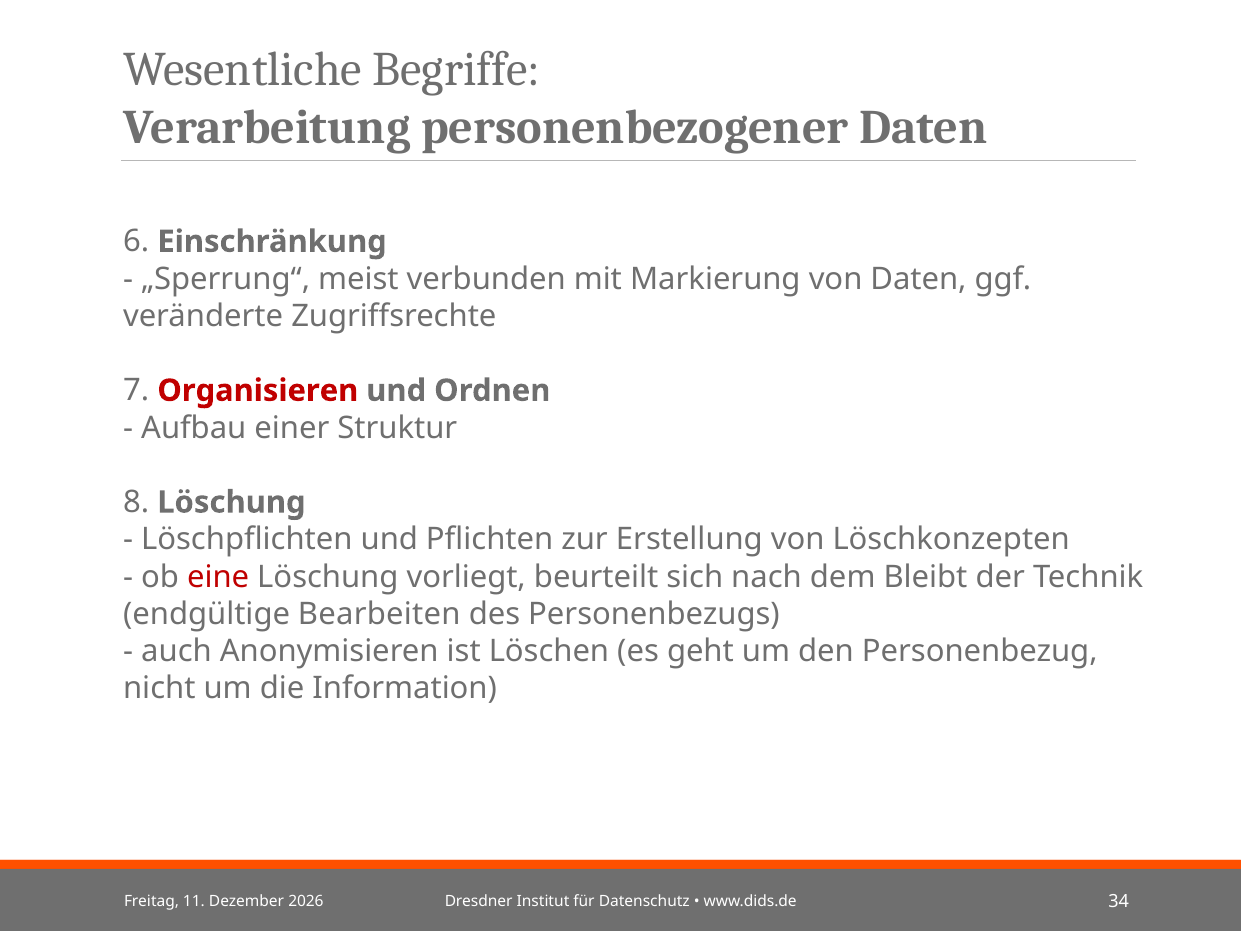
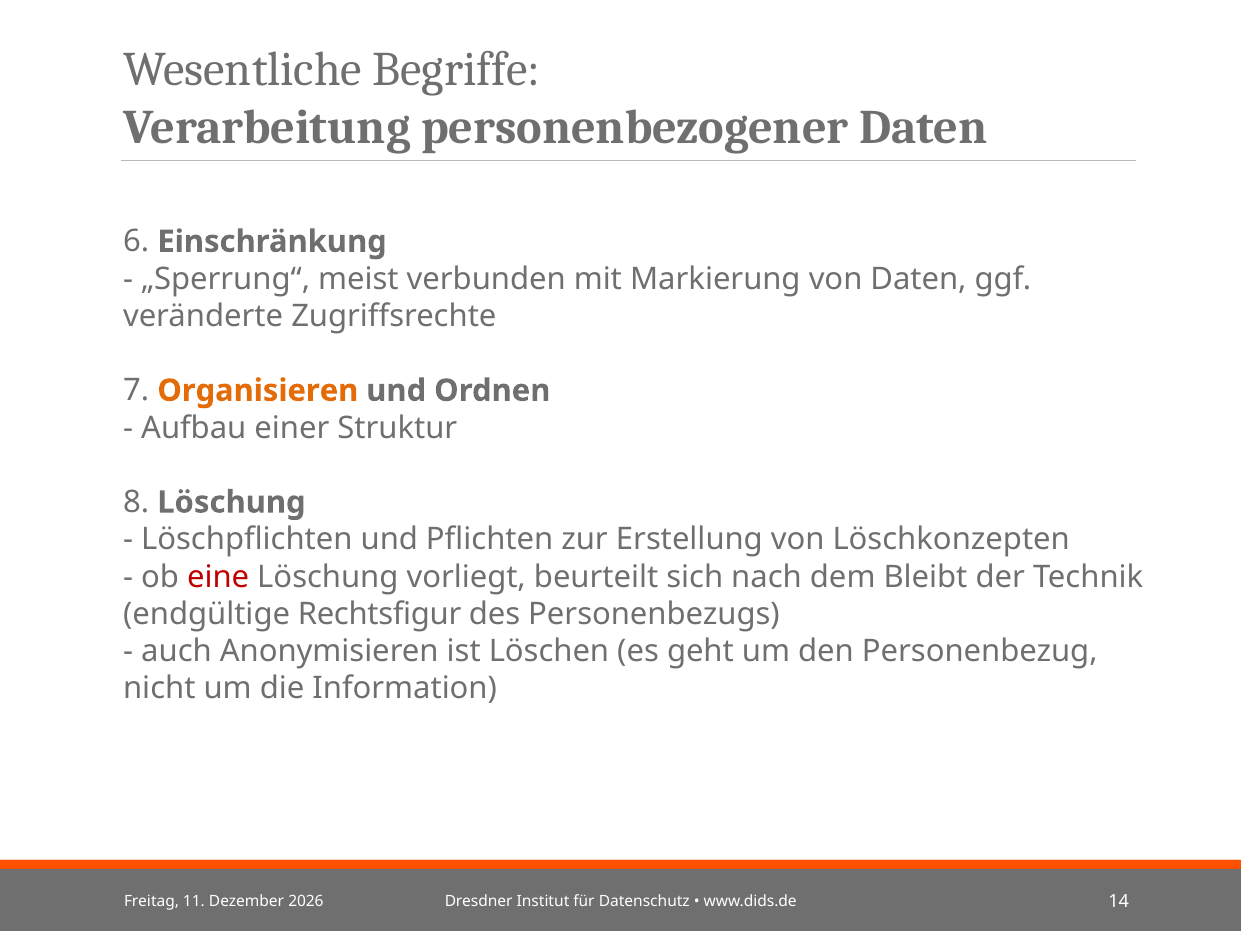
Organisieren colour: red -> orange (258, 390)
Bearbeiten: Bearbeiten -> Rechtsfigur (380, 614)
34: 34 -> 14 (1119, 901)
